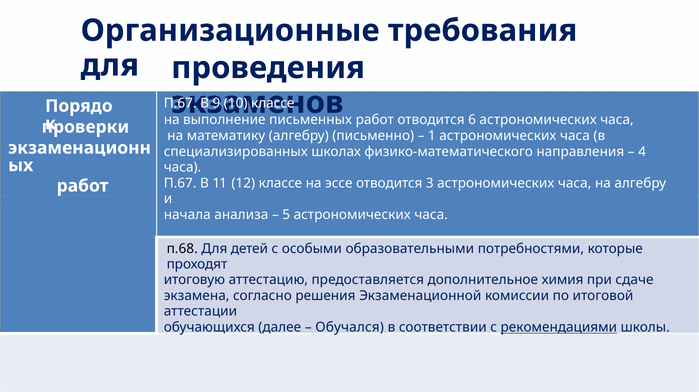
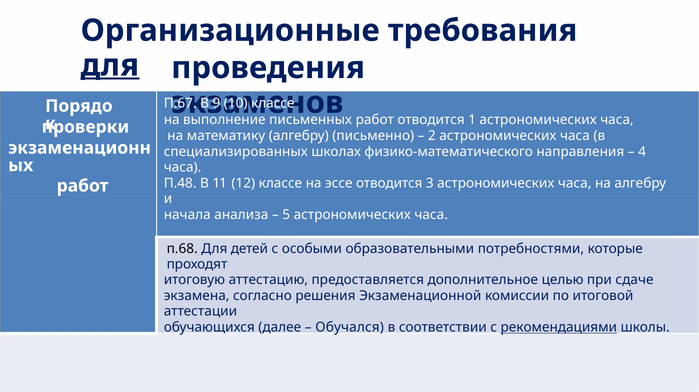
для underline: none -> present (110, 65)
6: 6 -> 1 (472, 120)
1: 1 -> 2 (432, 136)
П.67: П.67 -> П.48 (180, 183)
химия: химия -> целью (563, 280)
